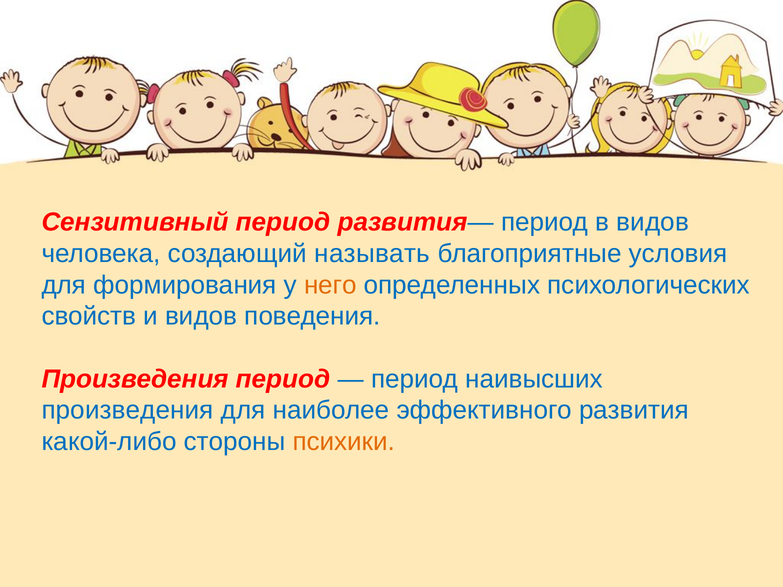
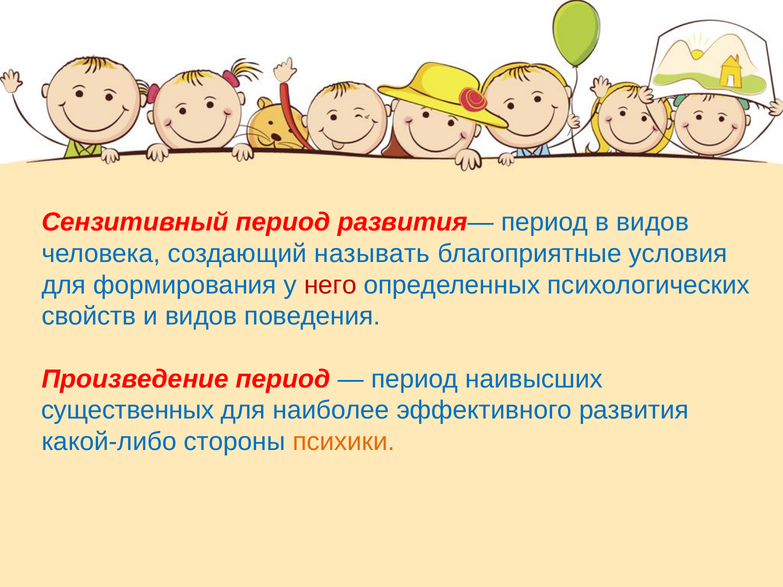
него colour: orange -> red (330, 285)
Произведения: Произведения -> Произведение (135, 379)
произведения: произведения -> существенных (128, 410)
